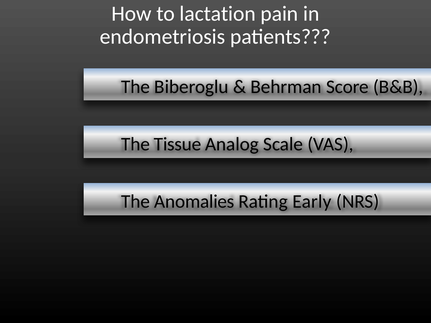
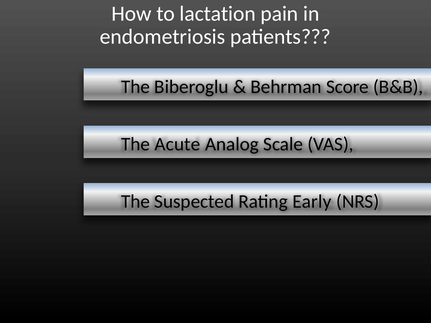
Tissue: Tissue -> Acute (177, 144)
Anomalies: Anomalies -> Suspected (194, 202)
